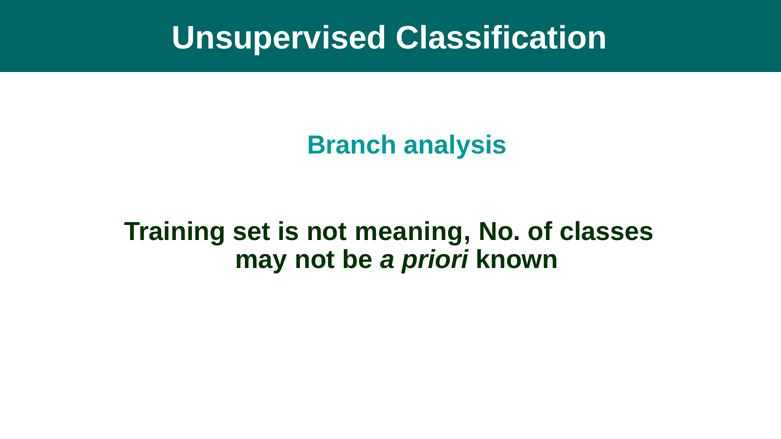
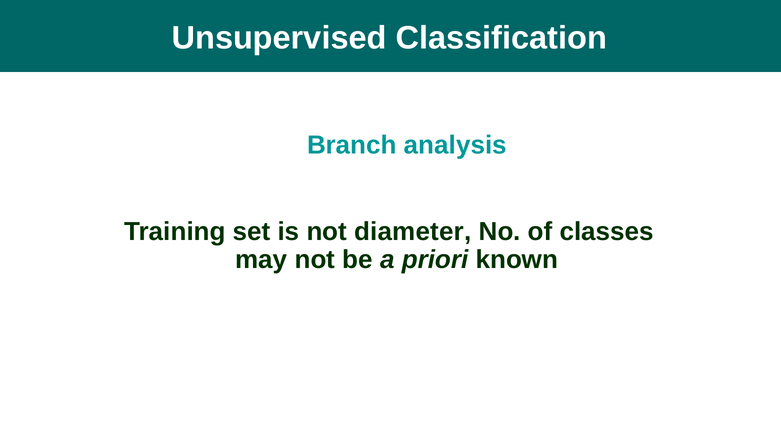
meaning: meaning -> diameter (413, 232)
